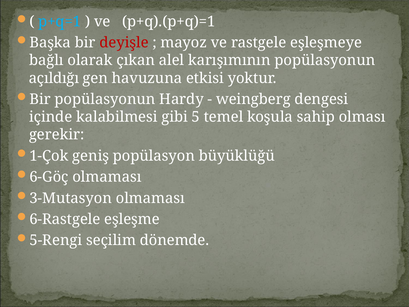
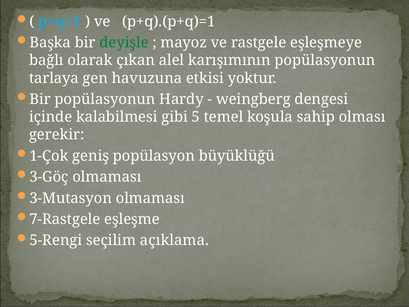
deyişle colour: red -> green (124, 43)
açıldığı: açıldığı -> tarlaya (54, 78)
6-Göç: 6-Göç -> 3-Göç (49, 177)
6-Rastgele: 6-Rastgele -> 7-Rastgele (65, 219)
dönemde: dönemde -> açıklama (174, 240)
